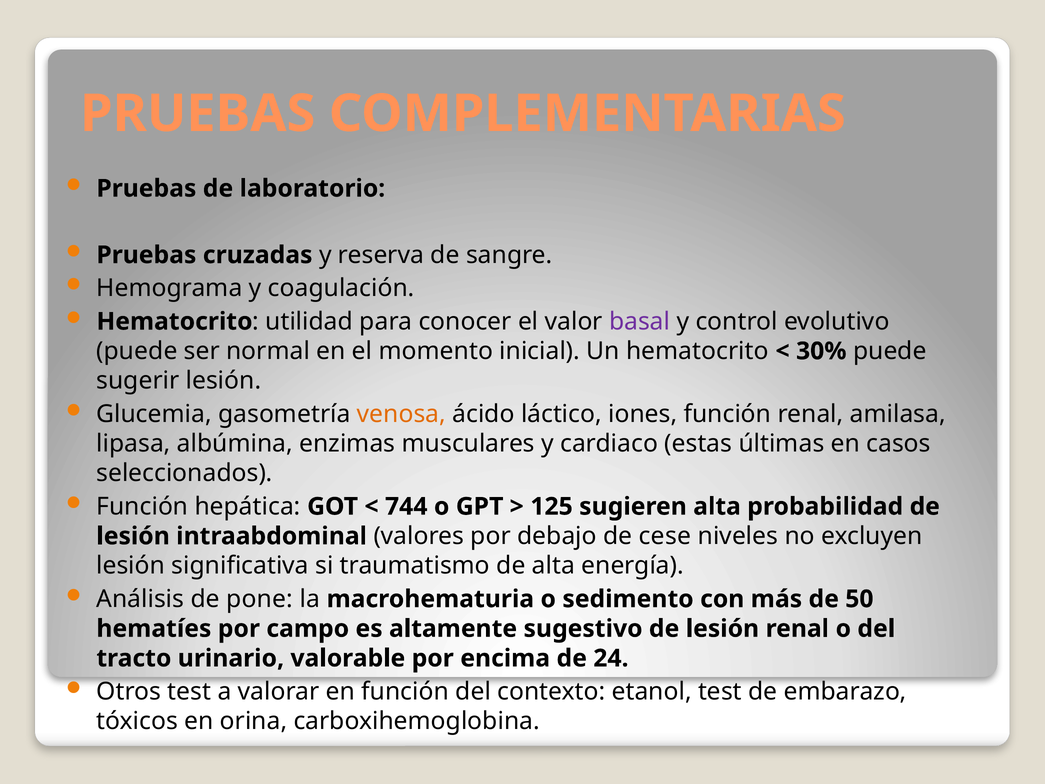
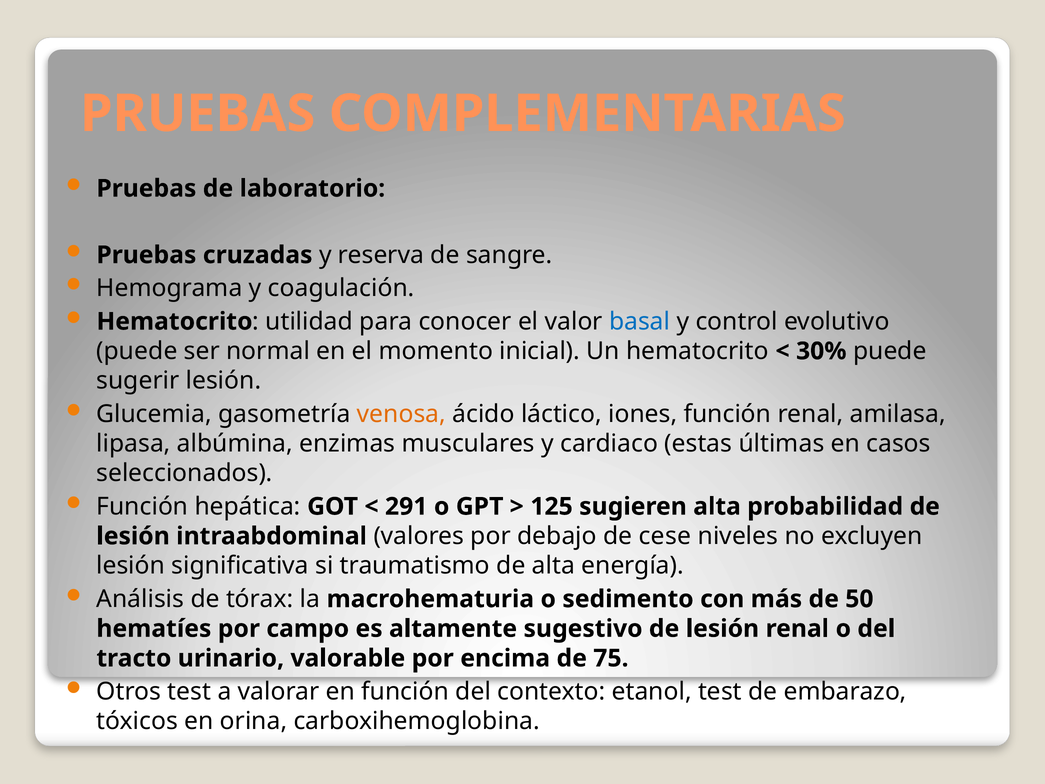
basal colour: purple -> blue (640, 321)
744: 744 -> 291 (406, 506)
pone: pone -> tórax (260, 599)
24: 24 -> 75 (611, 658)
